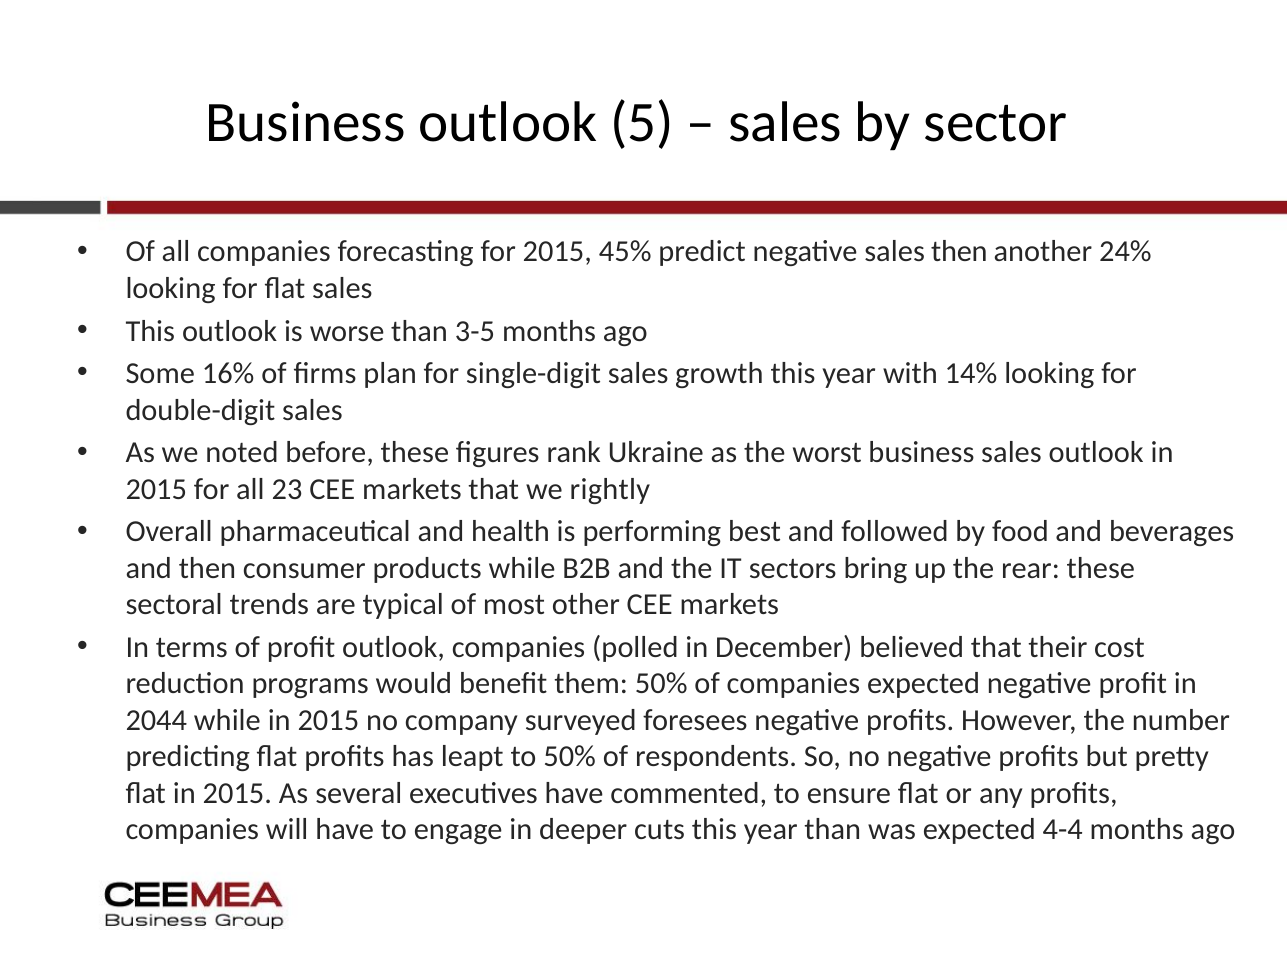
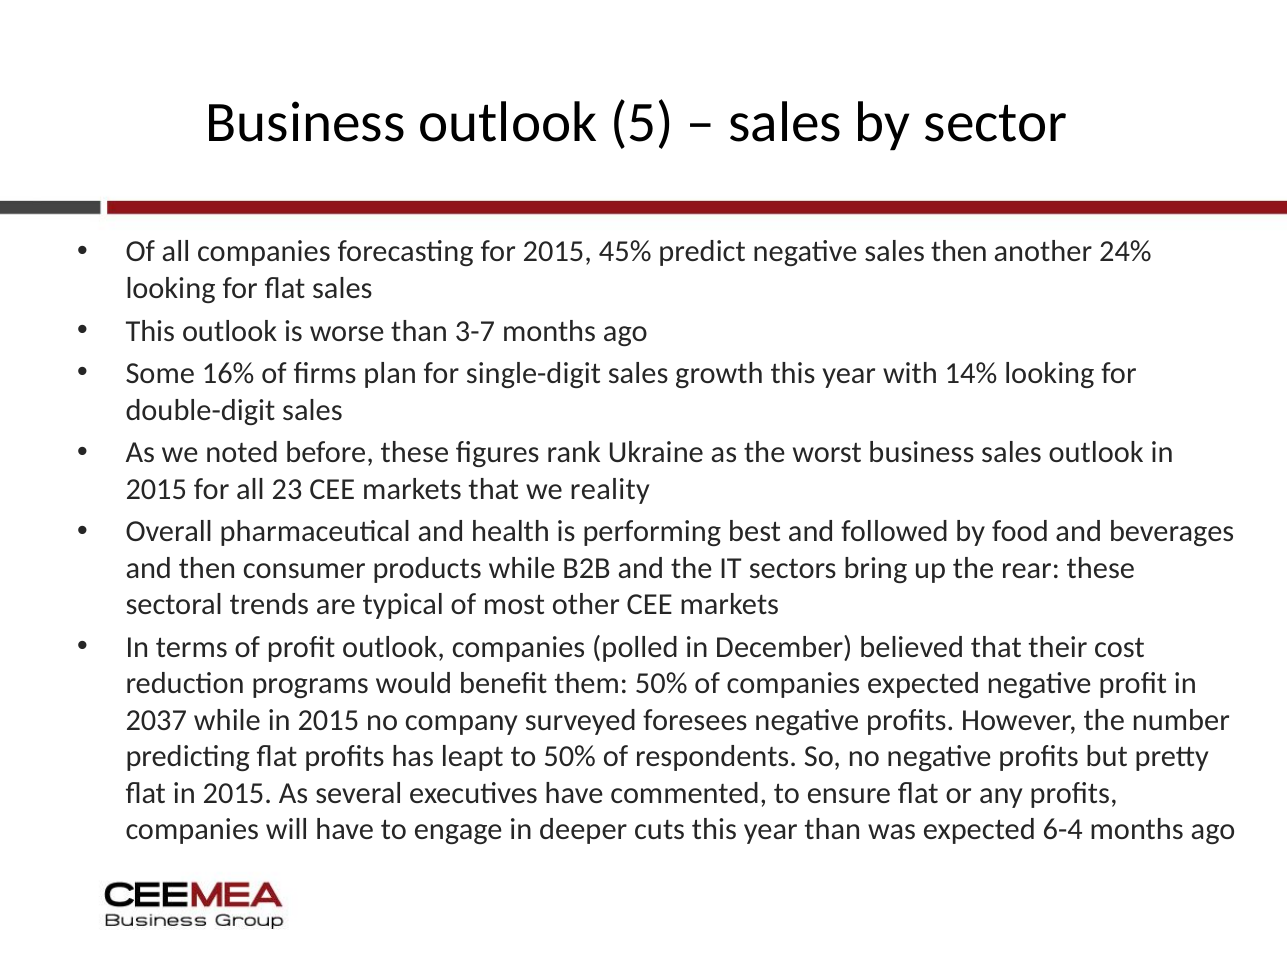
3-5: 3-5 -> 3-7 (475, 331)
rightly: rightly -> reality (610, 489)
2044: 2044 -> 2037 (156, 720)
4-4: 4-4 -> 6-4 (1063, 830)
